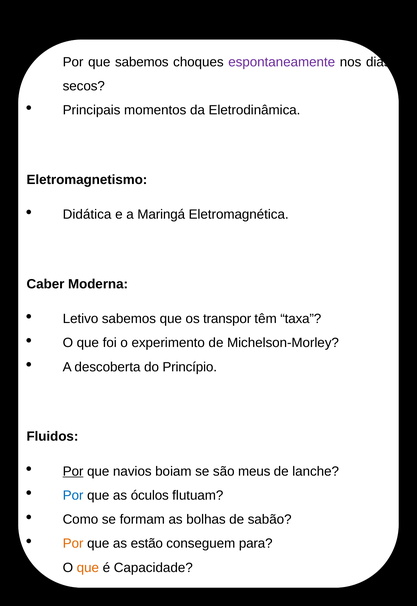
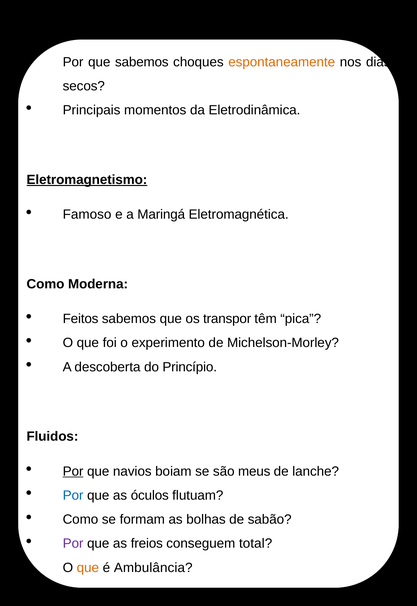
espontaneamente colour: purple -> orange (282, 62)
Eletromagnetismo underline: none -> present (87, 180)
Didática: Didática -> Famoso (87, 215)
Caber: Caber -> Como (45, 284)
Letivo: Letivo -> Feitos (81, 319)
taxa: taxa -> pica (301, 319)
Por colour: orange -> purple (73, 544)
estão: estão -> freios (147, 544)
para: para -> total (256, 544)
Capacidade: Capacidade -> Ambulância (153, 568)
